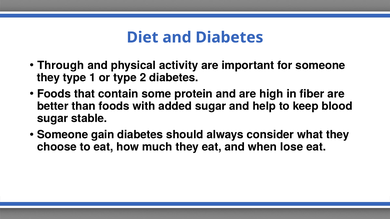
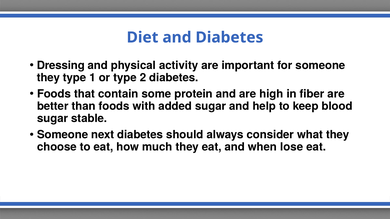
Through: Through -> Dressing (61, 65)
gain: gain -> next (103, 135)
